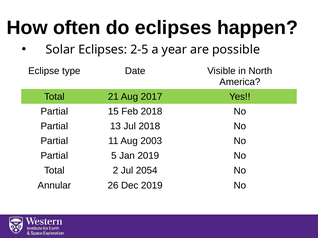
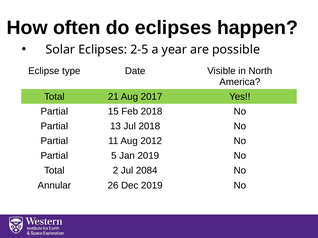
2003: 2003 -> 2012 (151, 141)
2054: 2054 -> 2084 (147, 171)
